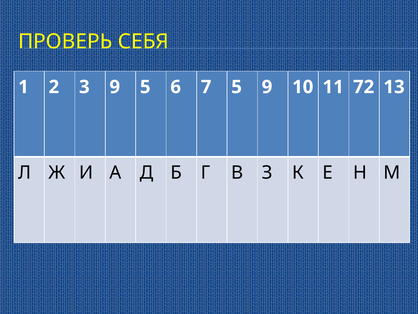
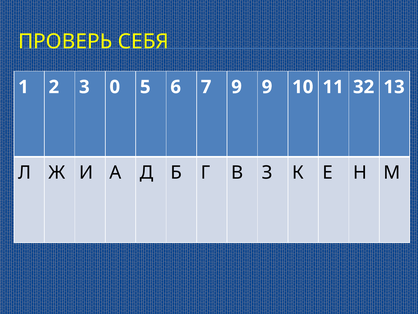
3 9: 9 -> 0 (115, 87)
7 5: 5 -> 9 (237, 87)
72: 72 -> 32 (364, 87)
